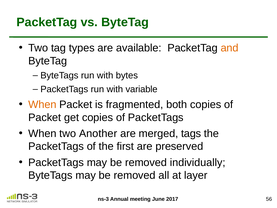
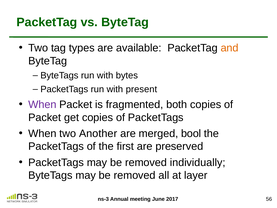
variable: variable -> present (141, 89)
When colour: orange -> purple (42, 104)
tags: tags -> bool (191, 133)
